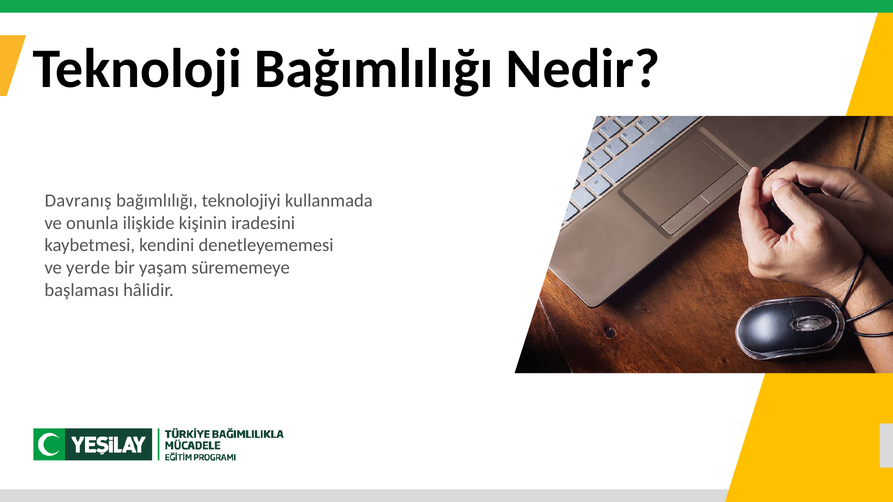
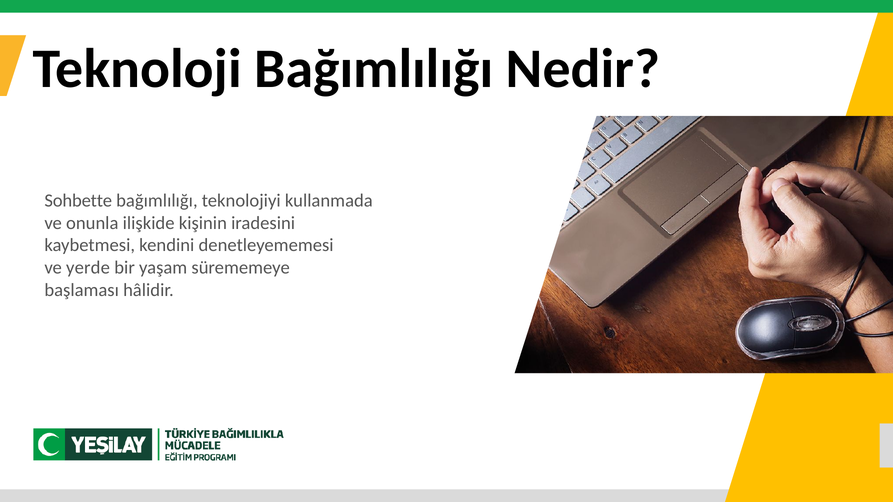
Davranış: Davranış -> Sohbette (78, 201)
